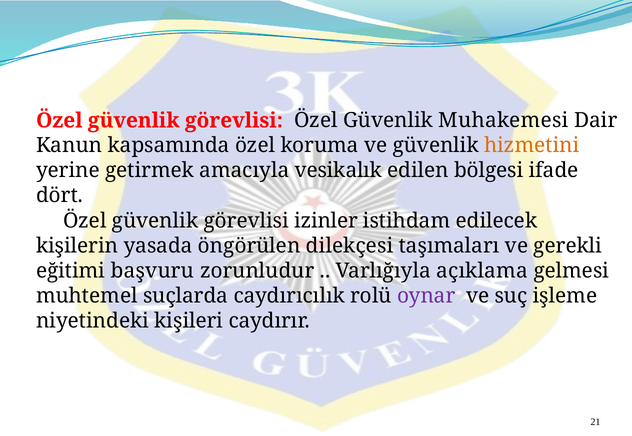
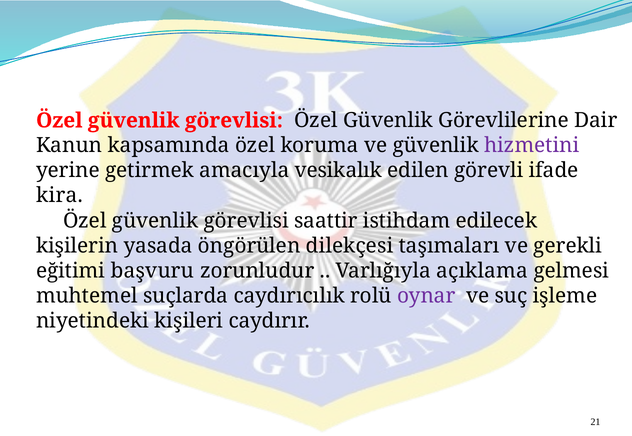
Muhakemesi: Muhakemesi -> Görevlilerine (504, 120)
hizmetini colour: orange -> purple (532, 145)
bölgesi: bölgesi -> görevli (489, 170)
dört: dört -> kira (59, 195)
izinler: izinler -> saattir (326, 220)
